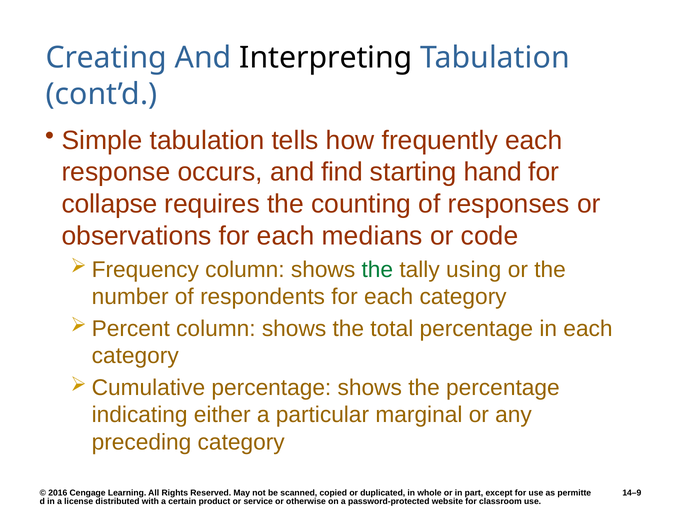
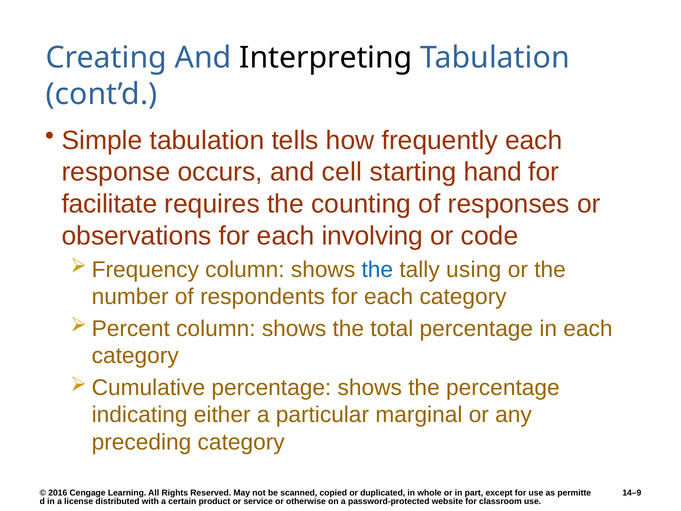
find: find -> cell (342, 172)
collapse: collapse -> facilitate (109, 204)
medians: medians -> involving (372, 236)
the colour: green -> blue (377, 270)
